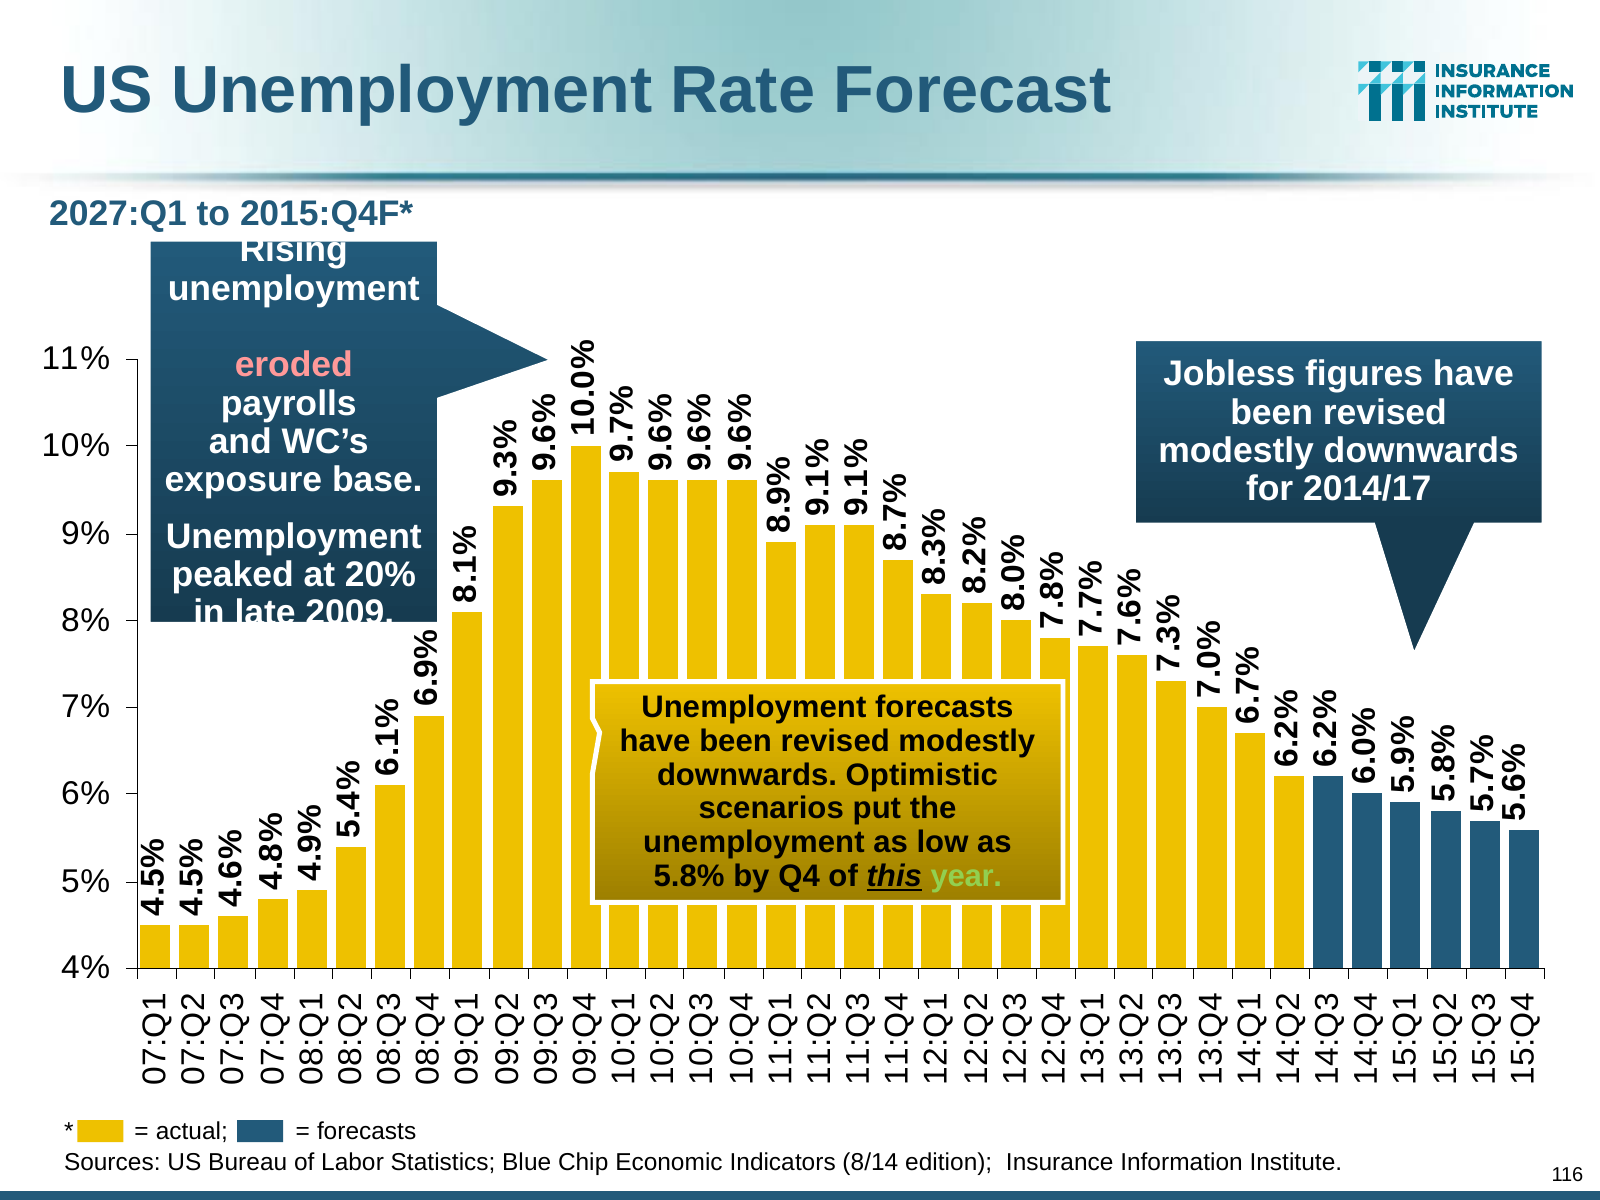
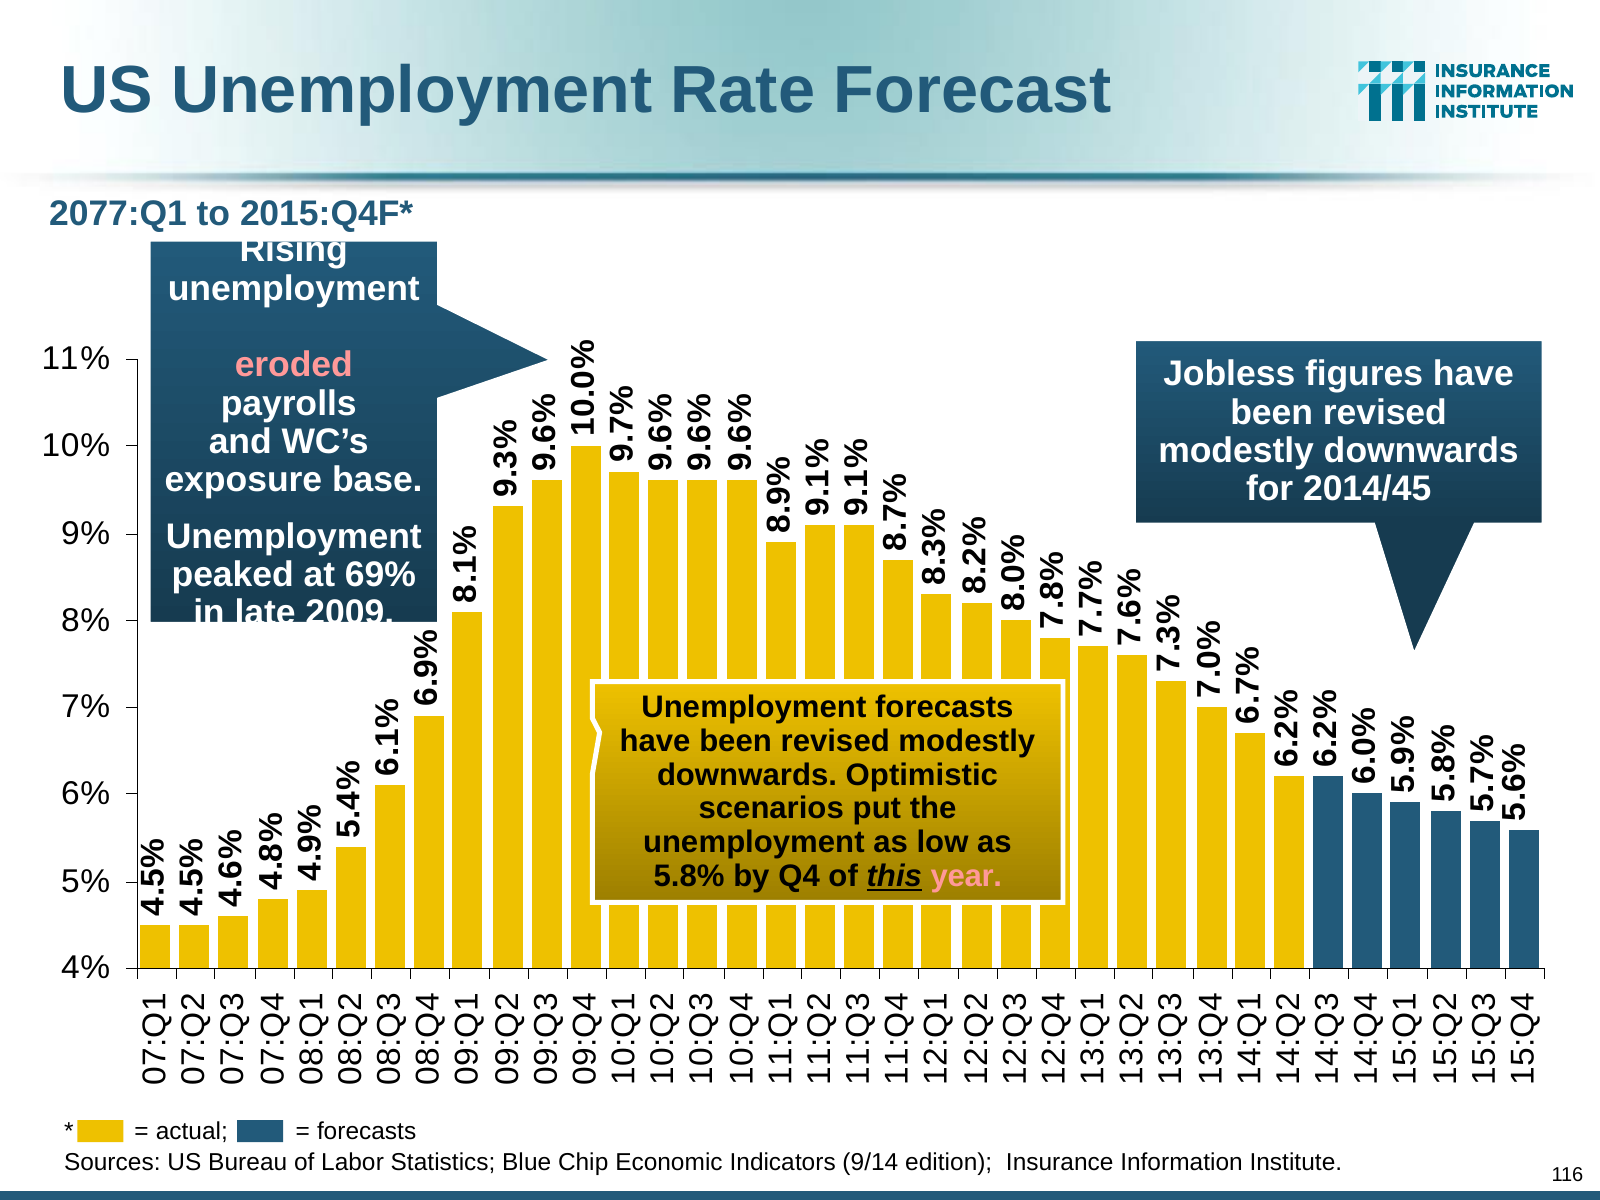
2027:Q1: 2027:Q1 -> 2077:Q1 (118, 214)
2014/17: 2014/17 -> 2014/45 (1367, 489)
20%: 20% -> 69% (380, 575)
year colour: light green -> pink (966, 876)
8/14: 8/14 -> 9/14 (870, 1163)
